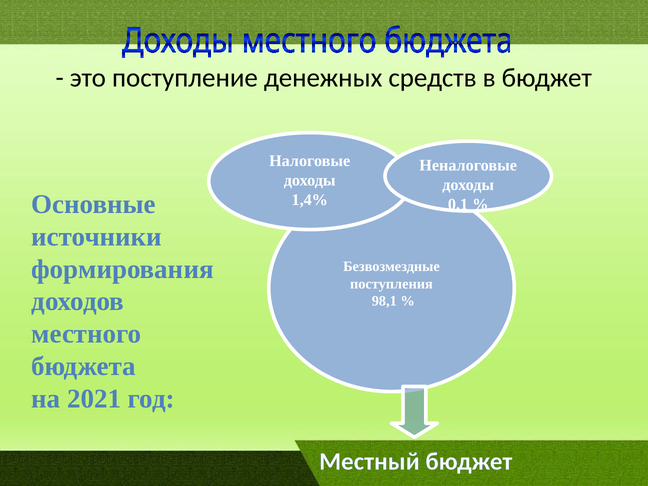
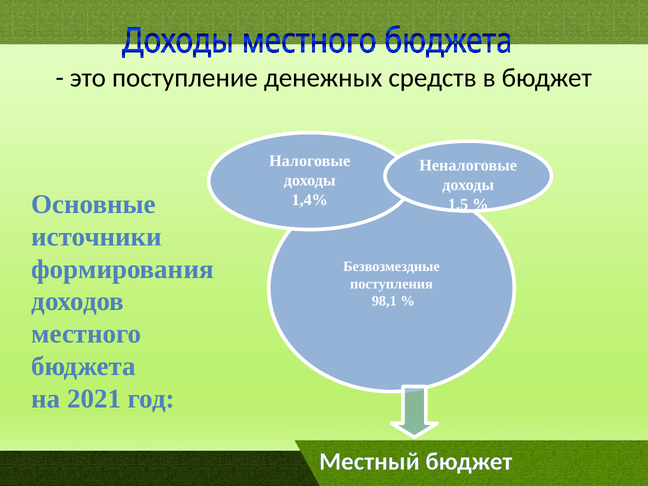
0,1: 0,1 -> 1,5 (458, 204)
